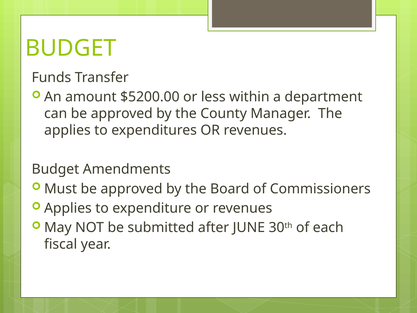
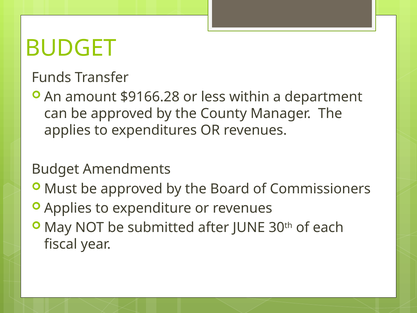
$5200.00: $5200.00 -> $9166.28 (150, 97)
